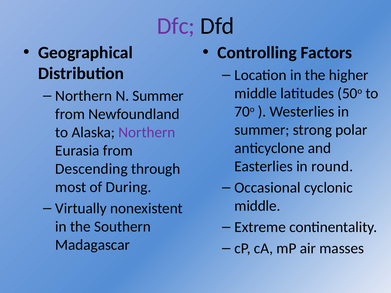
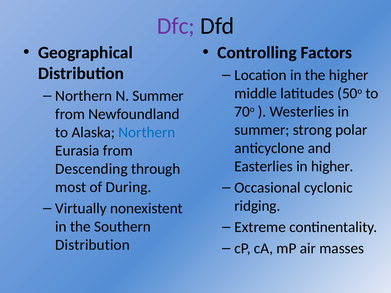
Northern colour: purple -> blue (147, 133)
in round: round -> higher (332, 166)
middle: middle -> ridging (257, 206)
Madagascar: Madagascar -> Distribution (93, 245)
